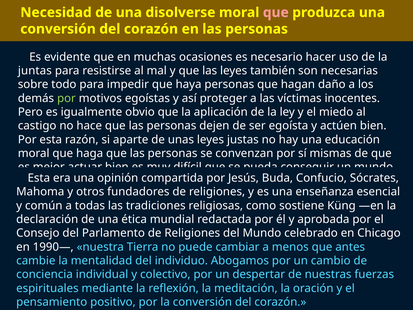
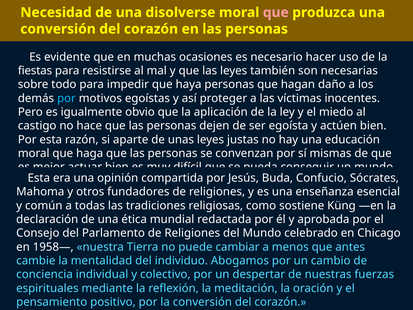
juntas: juntas -> fiestas (35, 71)
por colour: light green -> light blue (66, 98)
1990—: 1990— -> 1958— (53, 247)
